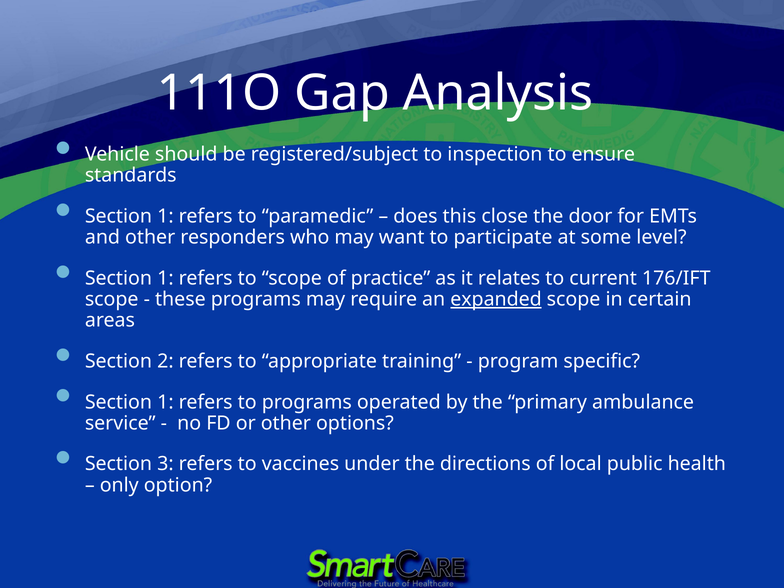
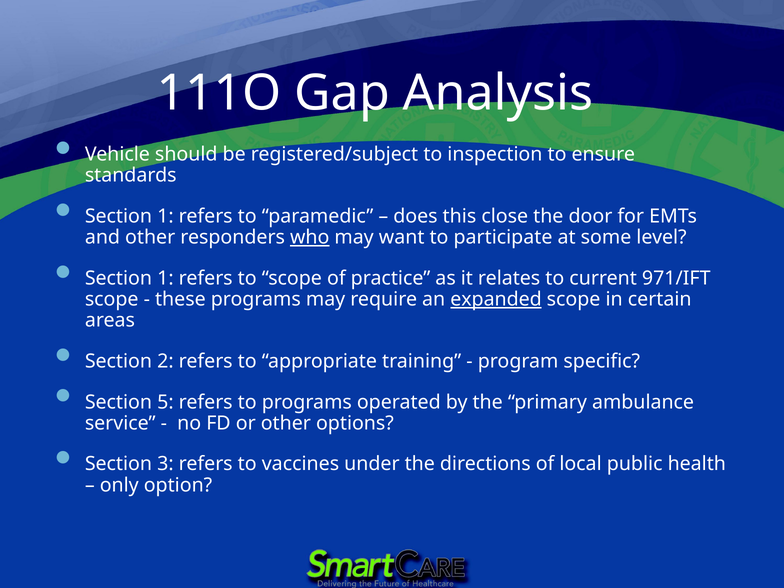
who underline: none -> present (310, 237)
176/IFT: 176/IFT -> 971/IFT (676, 278)
1: 1 -> 5 (165, 402)
